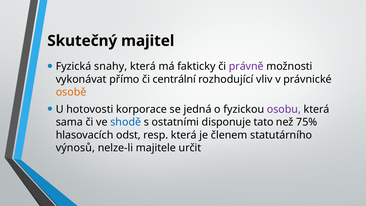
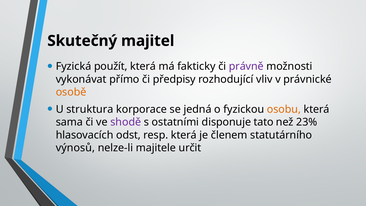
snahy: snahy -> použít (111, 66)
centrální: centrální -> předpisy (174, 79)
hotovosti: hotovosti -> struktura (90, 109)
osobu colour: purple -> orange (284, 109)
shodě colour: blue -> purple (126, 122)
75%: 75% -> 23% (307, 122)
